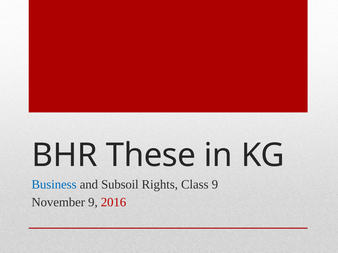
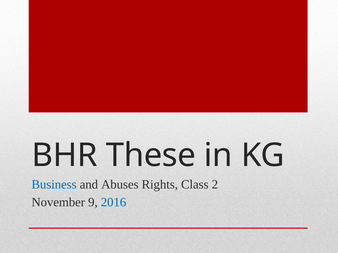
Subsoil: Subsoil -> Abuses (120, 185)
Class 9: 9 -> 2 (215, 185)
2016 colour: red -> blue (114, 203)
